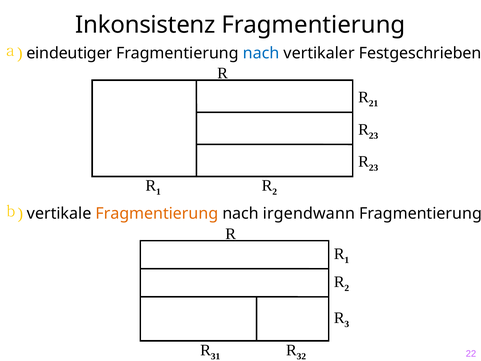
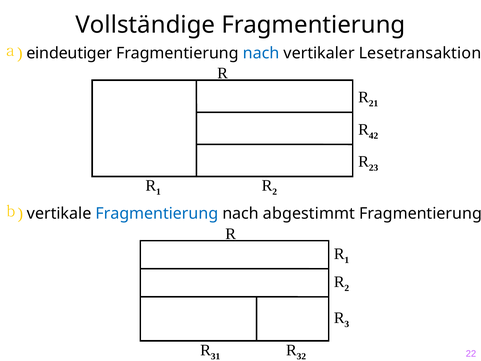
Inkonsistenz: Inkonsistenz -> Vollständige (145, 25)
Festgeschrieben: Festgeschrieben -> Lesetransaktion (420, 53)
23: 23 -> 42 (374, 136)
Fragmentierung colour: orange -> blue (157, 214)
irgendwann: irgendwann -> abgestimmt (309, 214)
